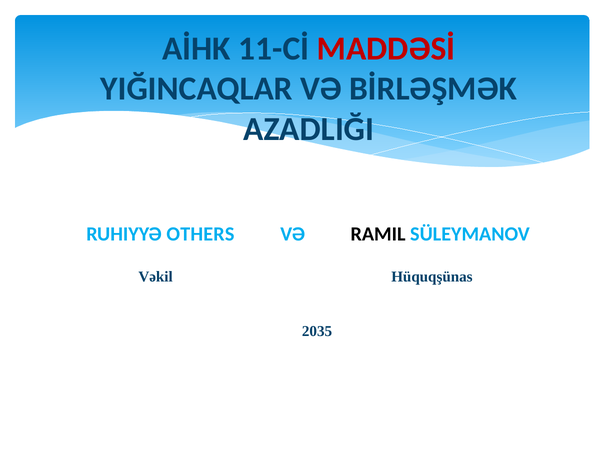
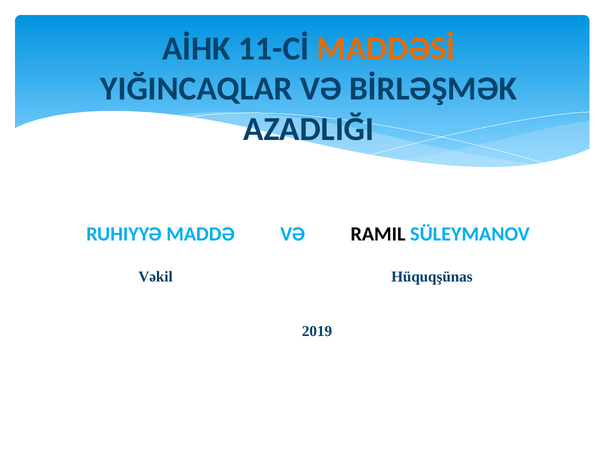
MADDƏSİ colour: red -> orange (386, 49)
OTHERS: OTHERS -> MADDƏ (201, 234)
2035: 2035 -> 2019 (317, 331)
